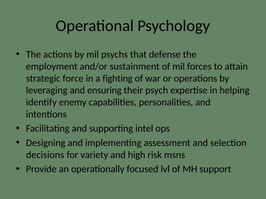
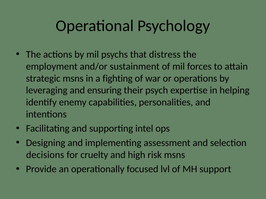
defense: defense -> distress (165, 55)
strategic force: force -> msns (73, 79)
variety: variety -> cruelty (94, 155)
